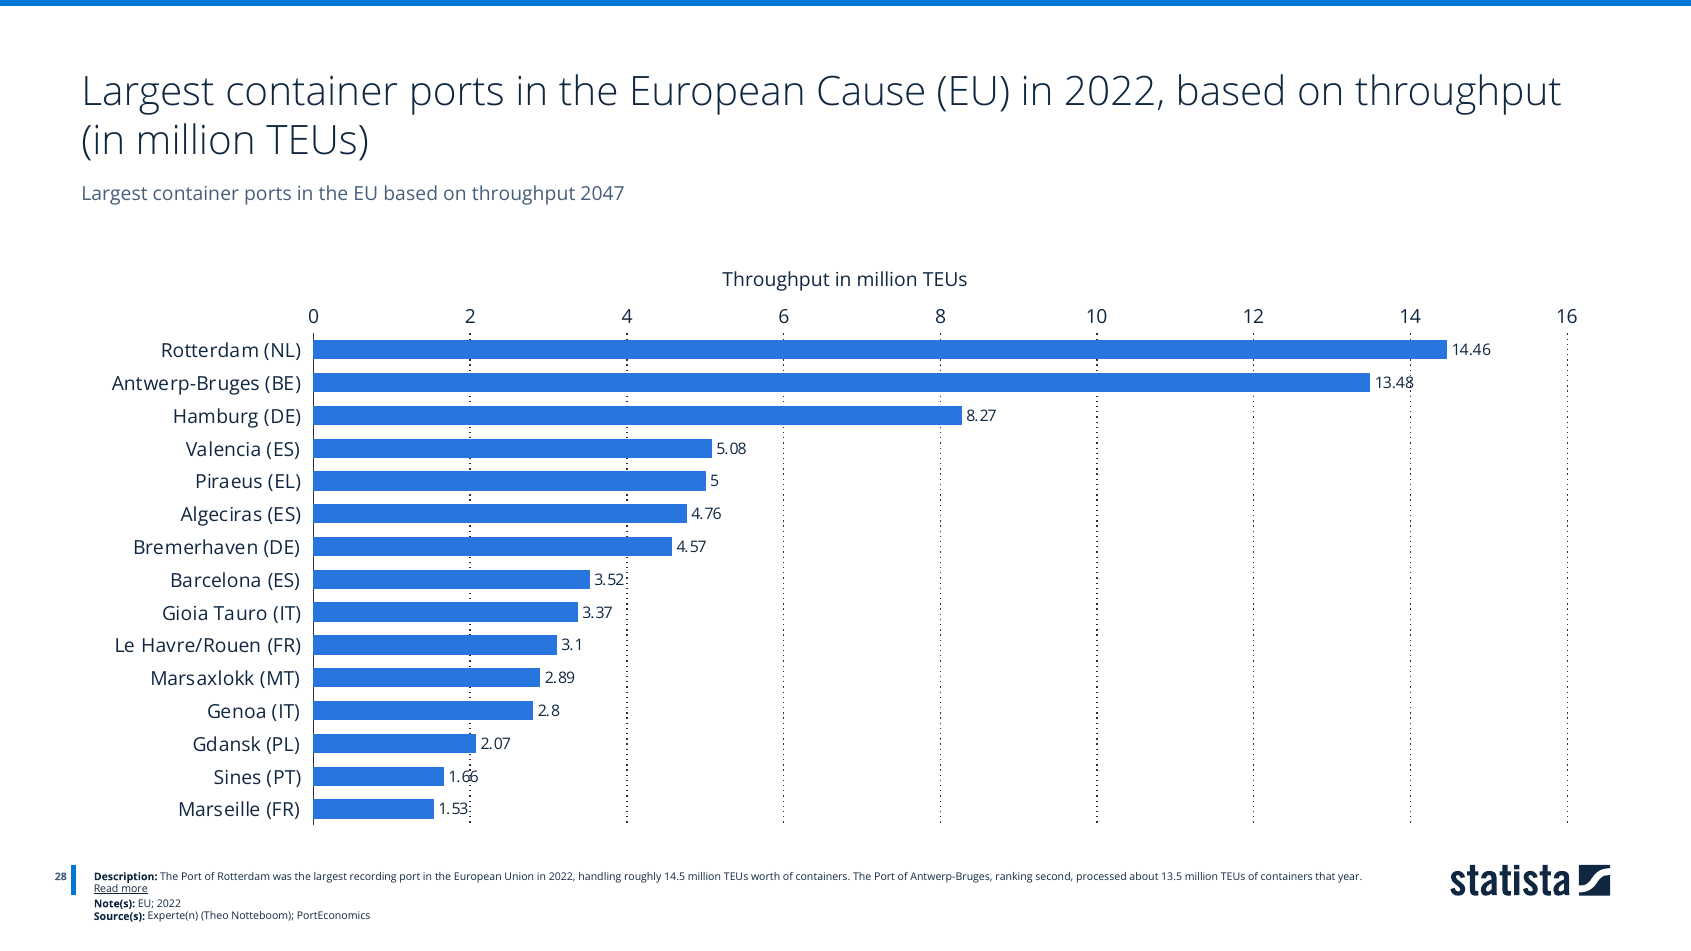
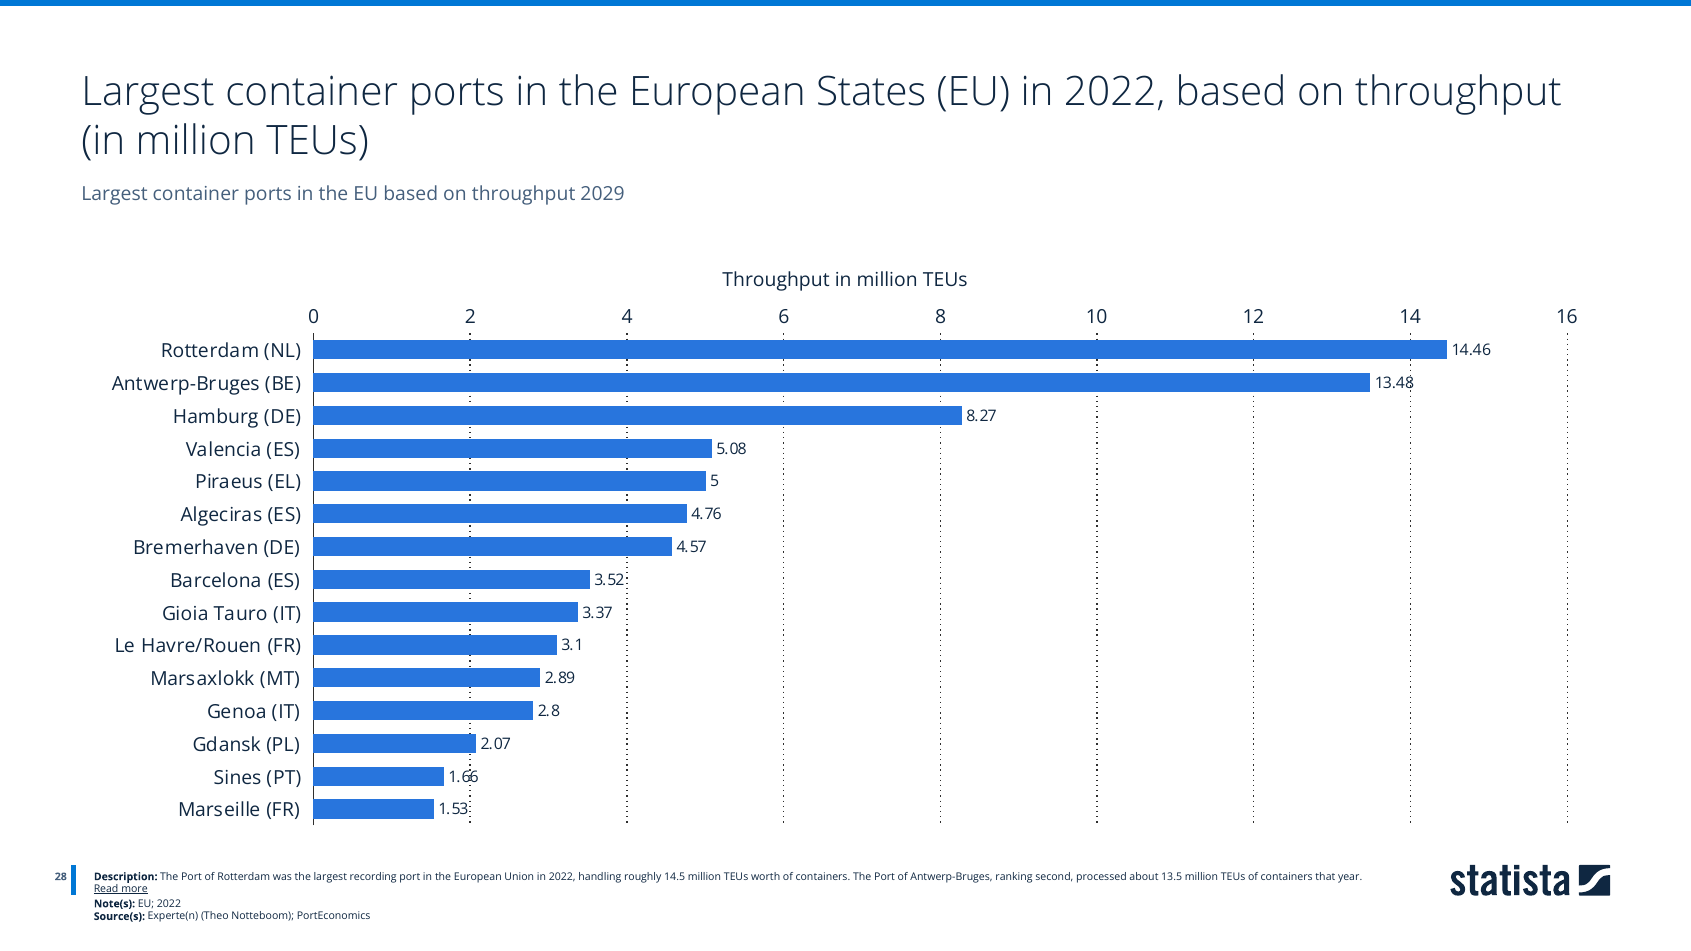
Cause: Cause -> States (871, 92)
2047: 2047 -> 2029 (603, 194)
